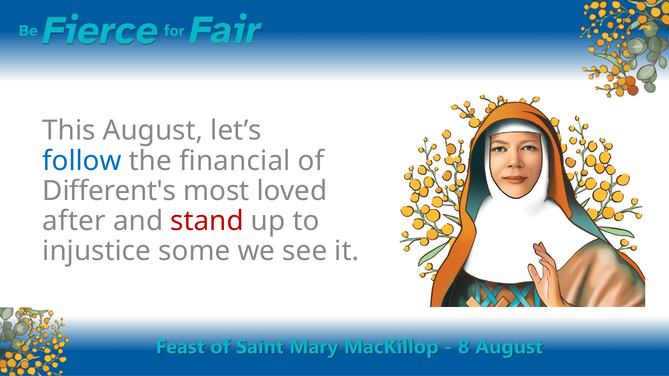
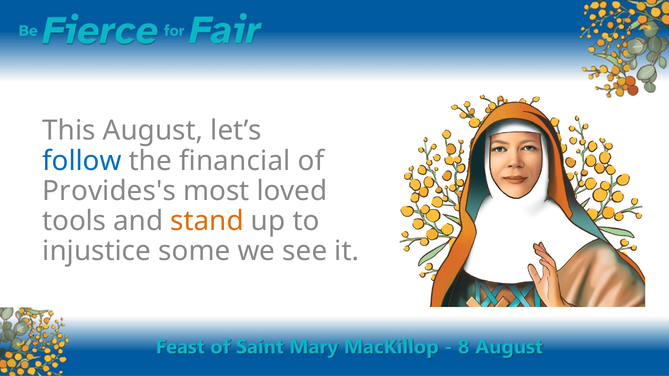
Different's: Different's -> Provides's (109, 191)
after: after -> tools (74, 221)
stand colour: red -> orange (207, 221)
